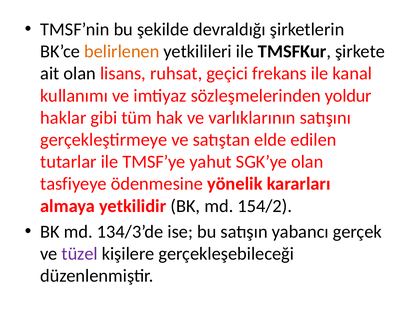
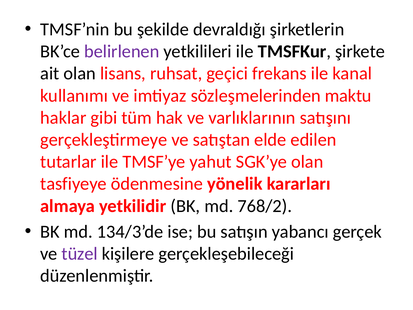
belirlenen colour: orange -> purple (122, 51)
yoldur: yoldur -> maktu (348, 96)
154/2: 154/2 -> 768/2 (265, 206)
